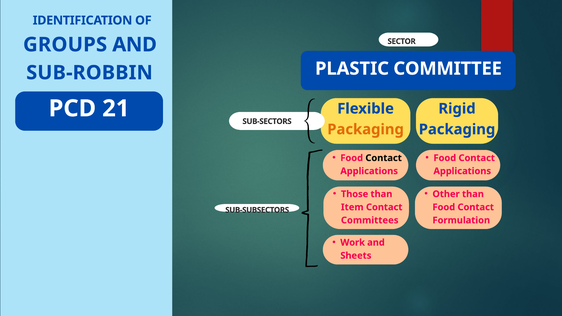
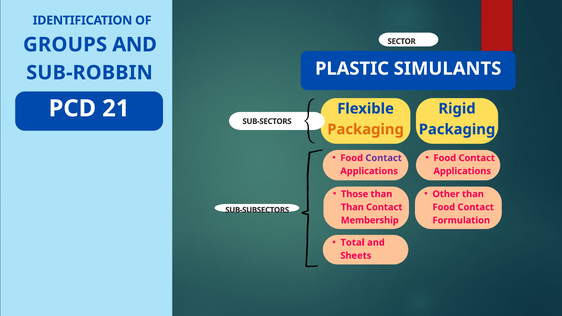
COMMITTEE: COMMITTEE -> SIMULANTS (447, 69)
Contact colour: black -> purple (384, 158)
Item: Item -> Than (352, 207)
Committees: Committees -> Membership (370, 220)
Work: Work -> Total (353, 243)
